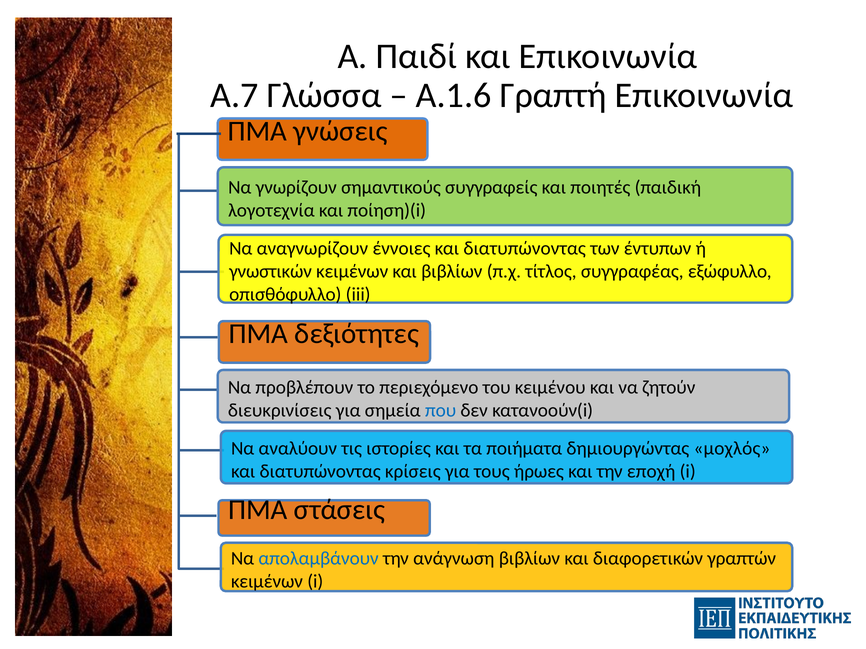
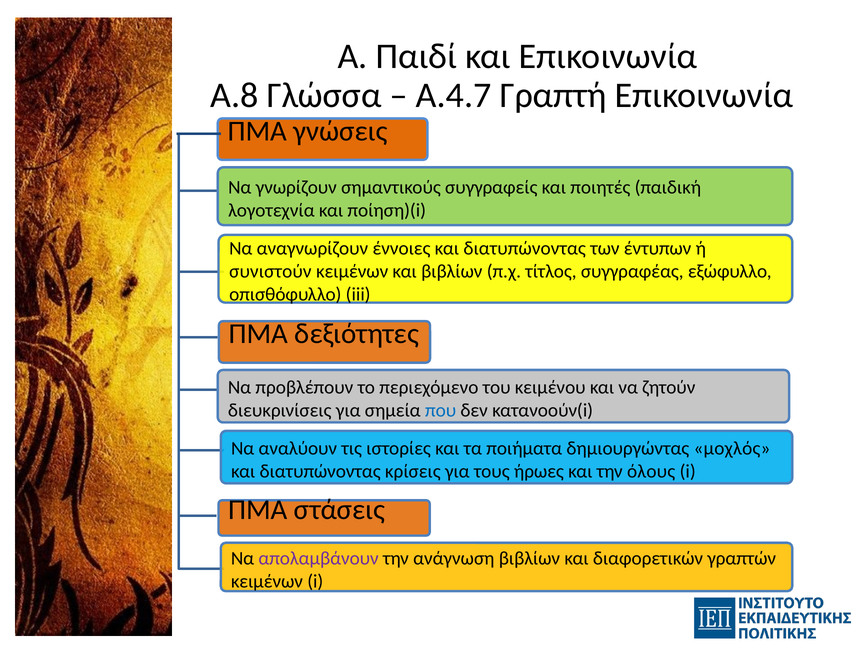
Α.7: Α.7 -> Α.8 (234, 95)
Α.1.6: Α.1.6 -> Α.4.7 (454, 95)
γνωστικών: γνωστικών -> συνιστούν (270, 272)
εποχή: εποχή -> όλους (651, 472)
απολαμβάνουν colour: blue -> purple (319, 559)
